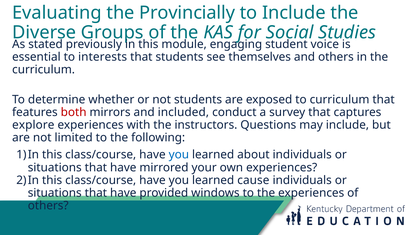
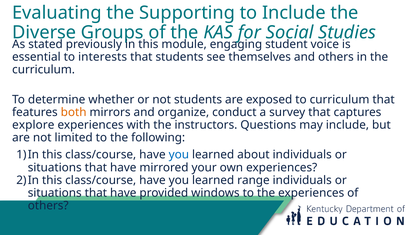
Provincially: Provincially -> Supporting (187, 13)
both colour: red -> orange (74, 112)
included: included -> organize (183, 112)
cause: cause -> range (253, 180)
